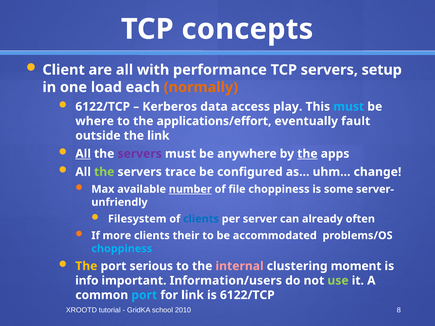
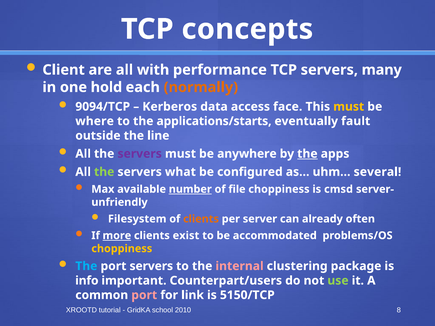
setup: setup -> many (382, 70)
load: load -> hold (106, 87)
6122/TCP: 6122/TCP -> 9094/TCP (103, 107)
play: play -> face (288, 107)
must colour: light blue -> yellow (349, 107)
applications/effort: applications/effort -> applications/starts (214, 121)
the link: link -> line (158, 136)
All underline: present -> none (83, 154)
trace: trace -> what (180, 172)
change: change -> several (377, 172)
some: some -> cmsd (339, 189)
clients colour: blue -> orange (201, 219)
more underline: none -> present (117, 236)
their: their -> exist (186, 236)
choppiness colour: light blue -> yellow (122, 249)
The colour: yellow -> light blue (86, 266)
port serious: serious -> servers (151, 266)
moment: moment -> package (356, 266)
Information/users: Information/users -> Counterpart/users (226, 281)
port colour: light blue -> pink (144, 295)
is 6122/TCP: 6122/TCP -> 5150/TCP (247, 295)
